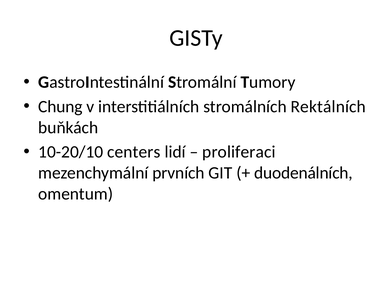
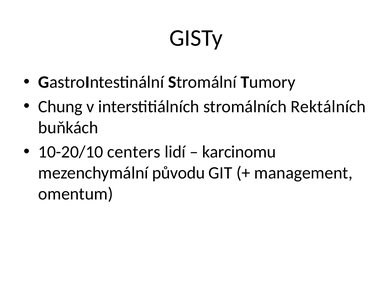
proliferaci: proliferaci -> karcinomu (239, 152)
prvních: prvních -> původu (179, 173)
duodenálních: duodenálních -> management (303, 173)
